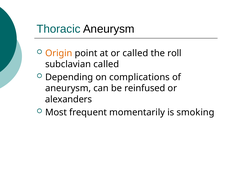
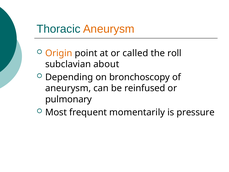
Aneurysm colour: black -> orange (109, 29)
subclavian called: called -> about (106, 64)
complications: complications -> bronchoscopy (140, 77)
alexanders: alexanders -> pulmonary (69, 99)
smoking: smoking -> pressure (196, 112)
